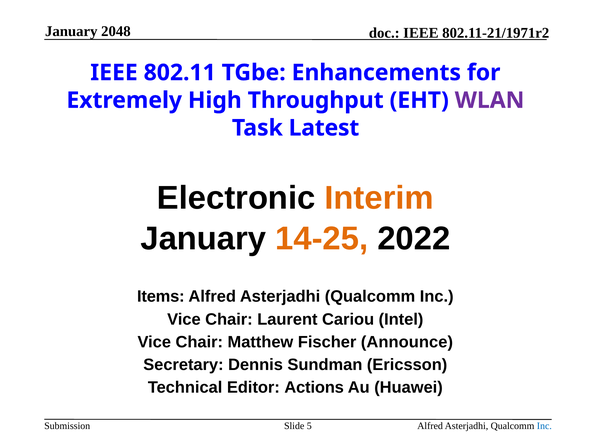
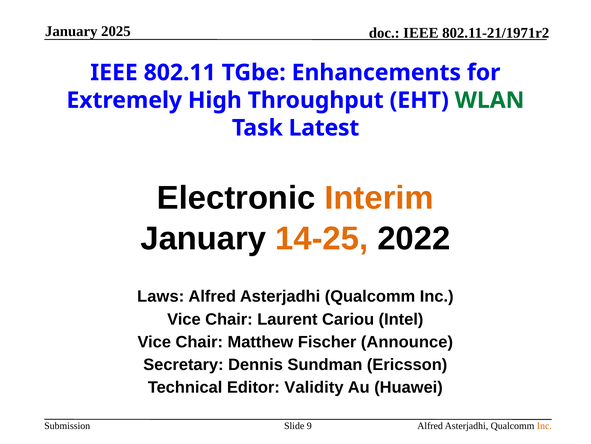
2048: 2048 -> 2025 (116, 31)
WLAN colour: purple -> green (490, 100)
Items: Items -> Laws (161, 296)
Actions: Actions -> Validity (314, 387)
5: 5 -> 9 (309, 425)
Inc colour: blue -> orange (544, 425)
